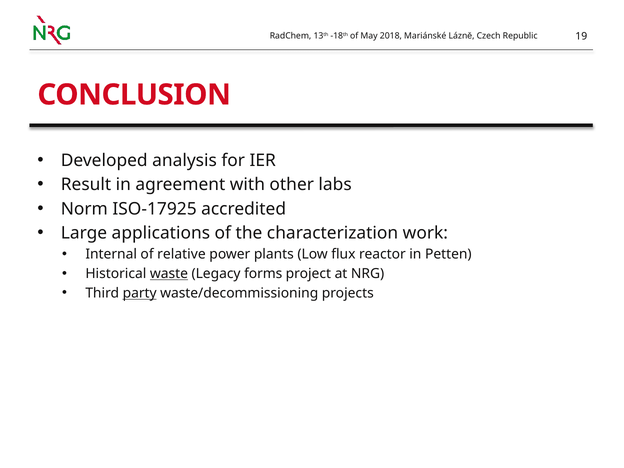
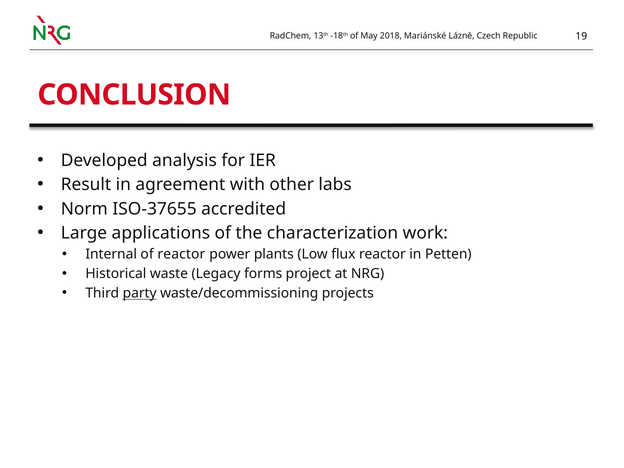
ISO-17925: ISO-17925 -> ISO-37655 (155, 209)
of relative: relative -> reactor (181, 254)
waste underline: present -> none (169, 274)
